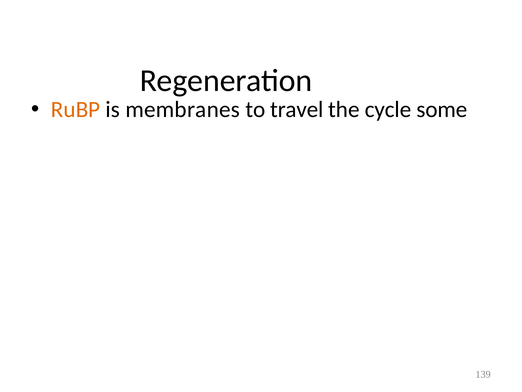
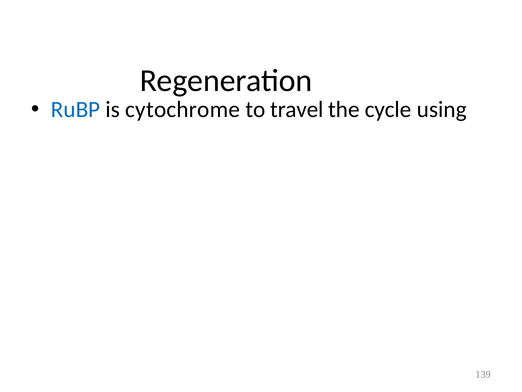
RuBP colour: orange -> blue (76, 110)
membranes: membranes -> cytochrome (183, 110)
some: some -> using (442, 110)
